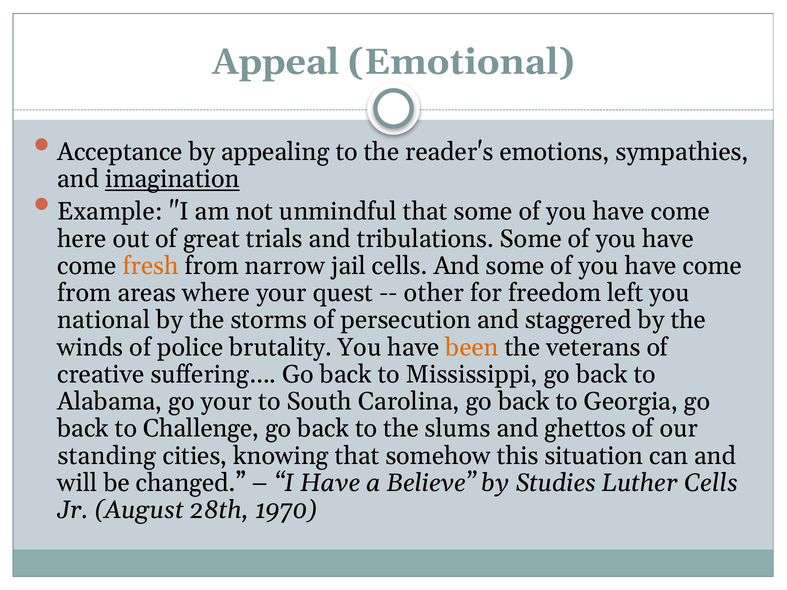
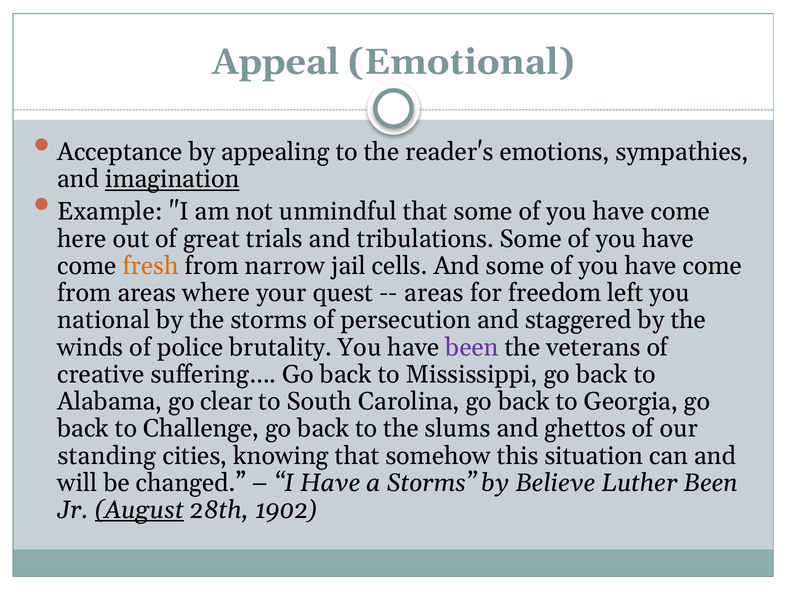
other: other -> areas (434, 293)
been colour: orange -> purple (472, 347)
go your: your -> clear (227, 402)
a Believe: Believe -> Storms (431, 483)
Studies: Studies -> Believe (556, 483)
Luther Cells: Cells -> Been (711, 483)
August underline: none -> present (139, 510)
1970: 1970 -> 1902 (286, 510)
